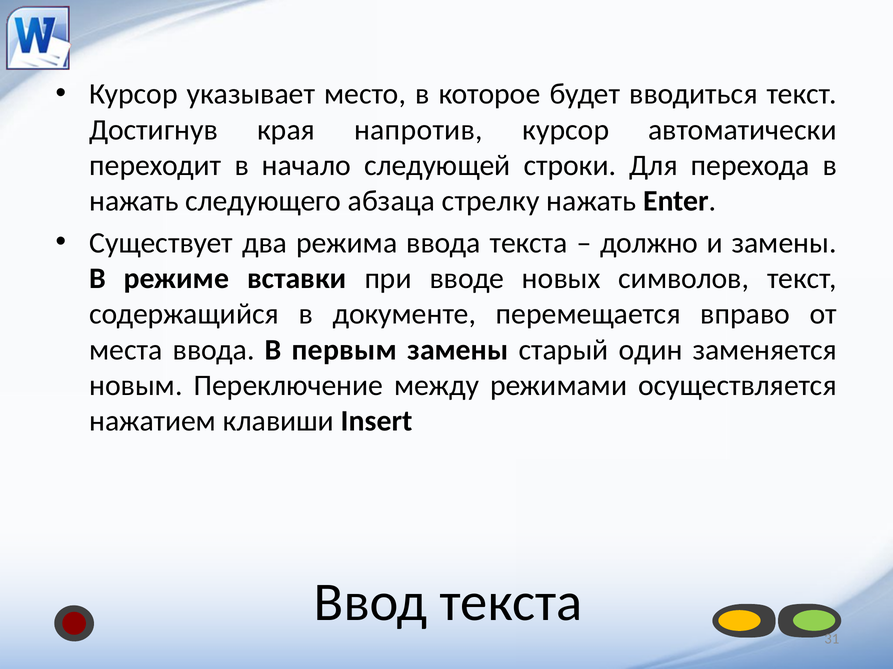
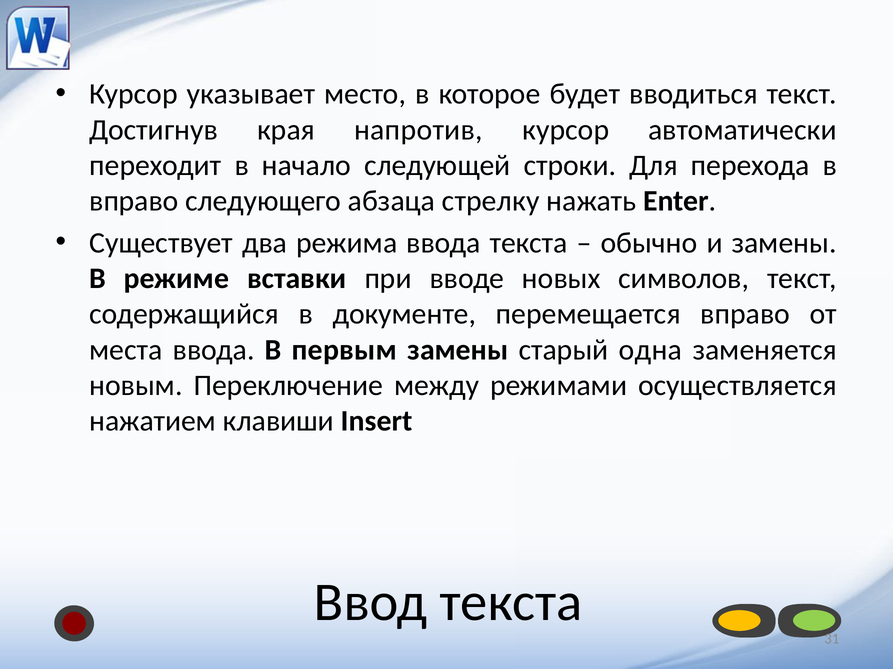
нажать: нажать -> вправо (134, 201)
должно: должно -> обычно (649, 243)
один: один -> одна (650, 350)
